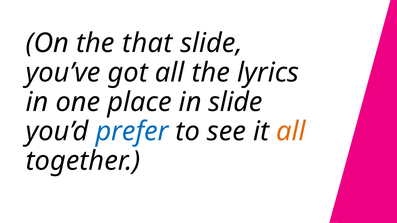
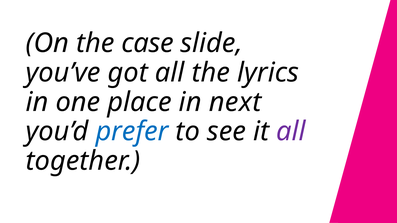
that: that -> case (148, 43)
in slide: slide -> next (235, 102)
all colour: orange -> purple (291, 132)
